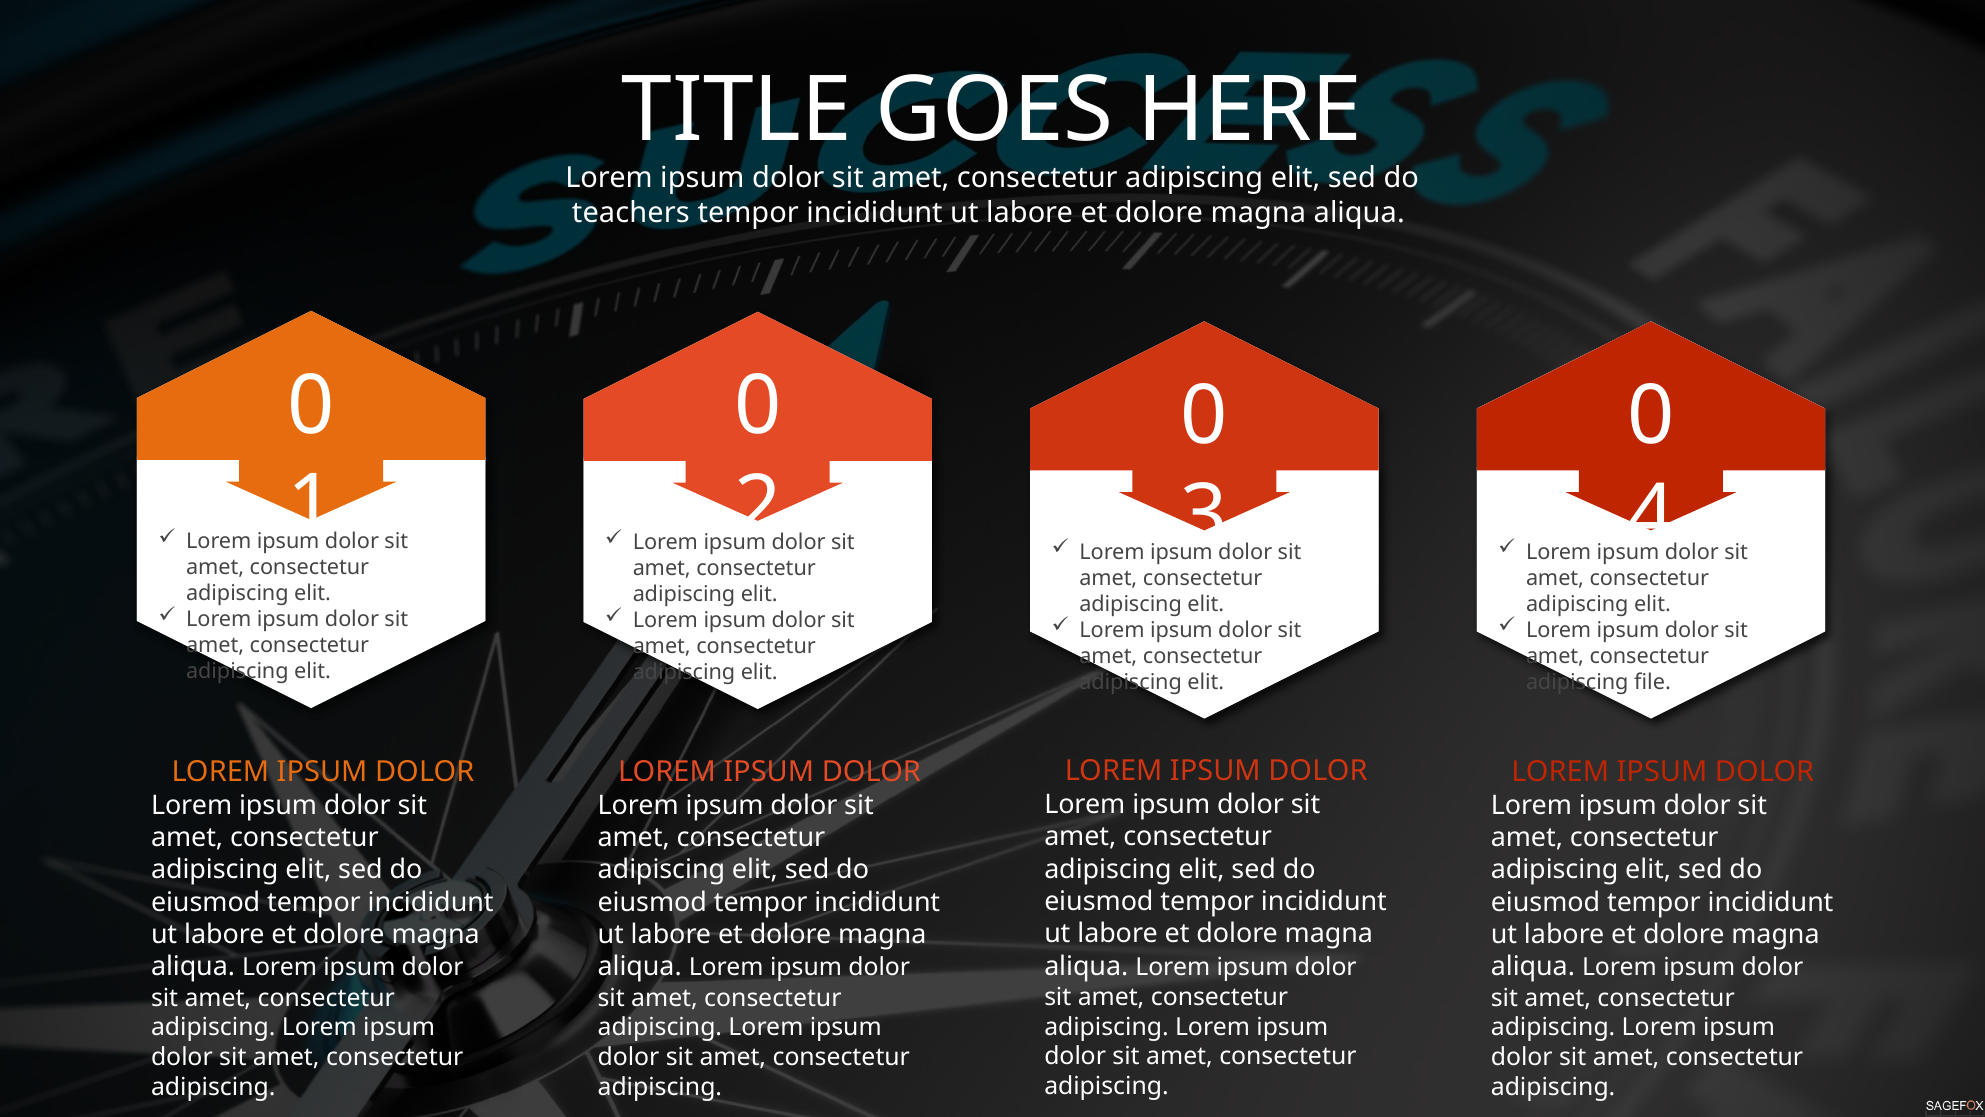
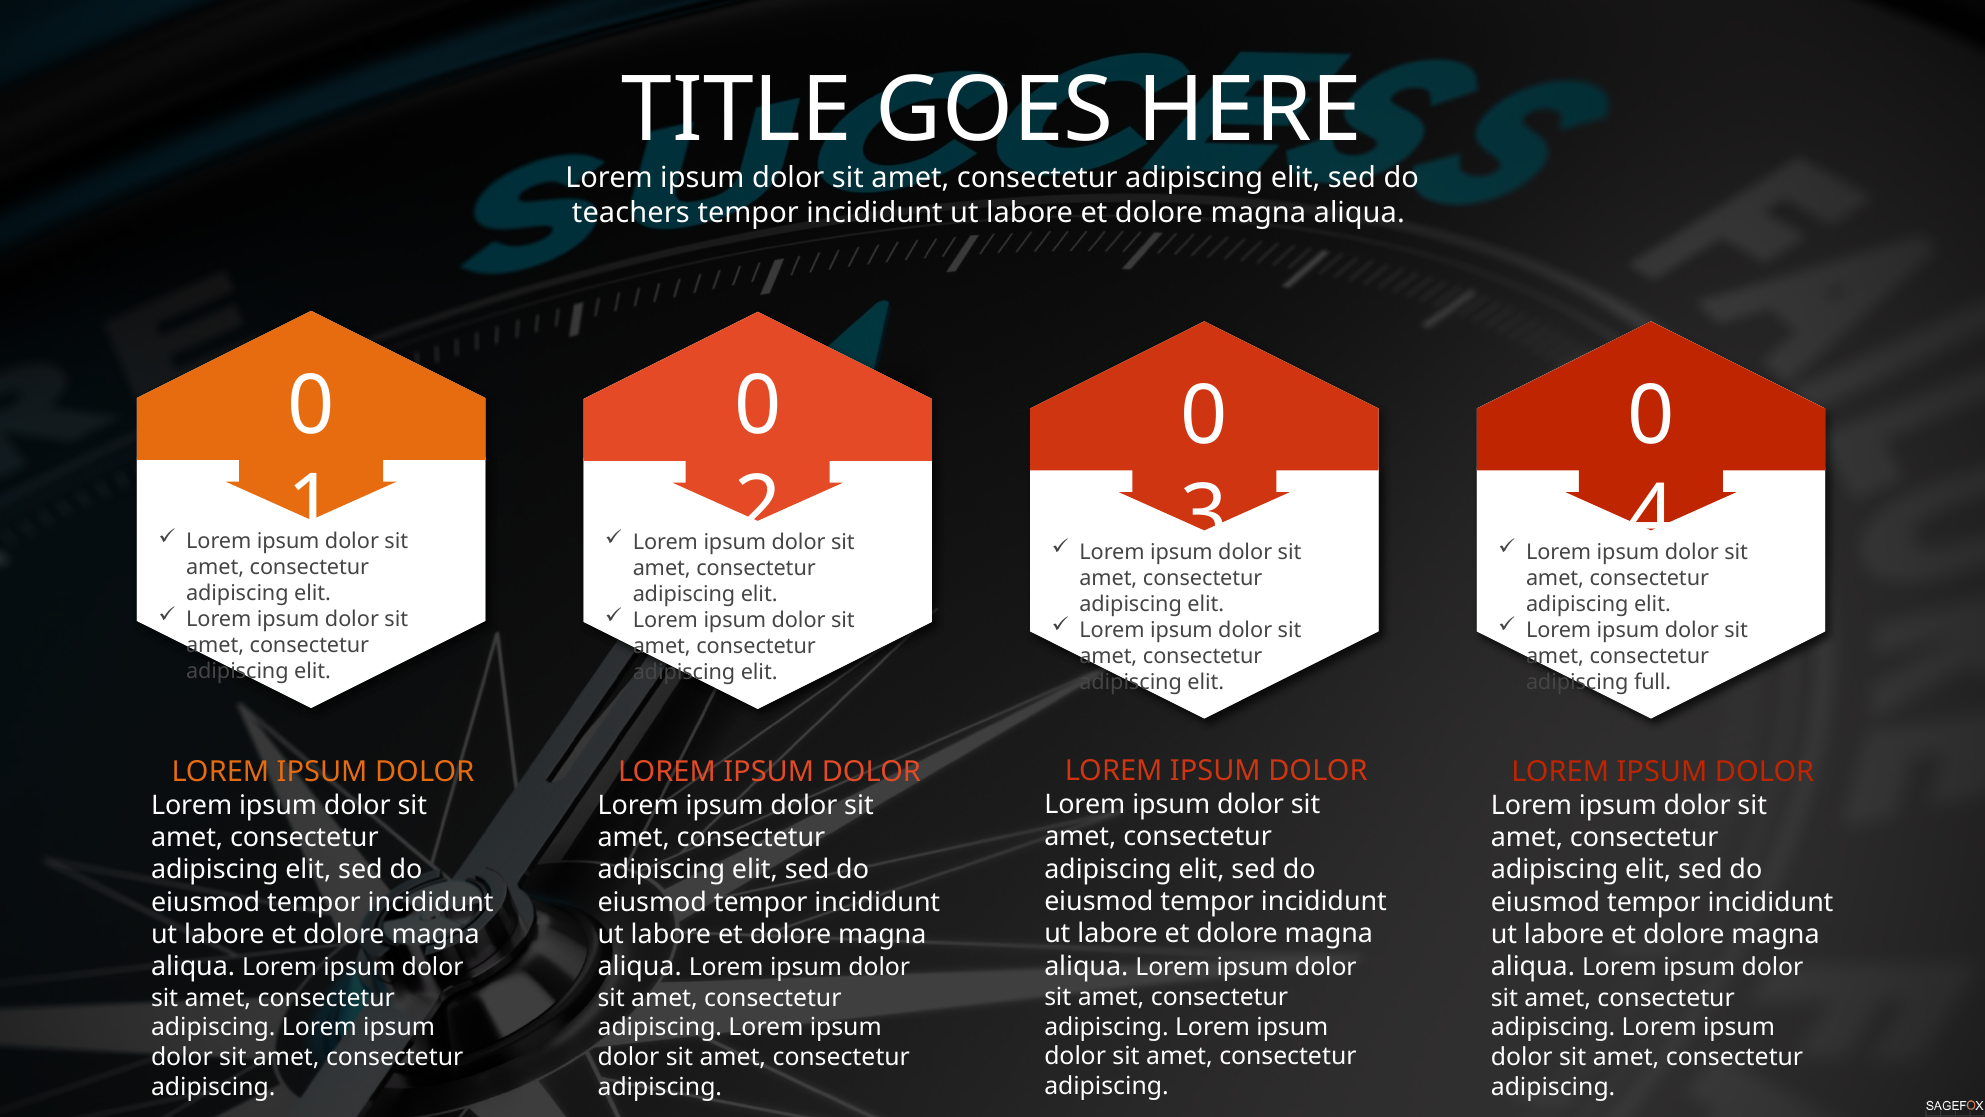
file: file -> full (1653, 682)
